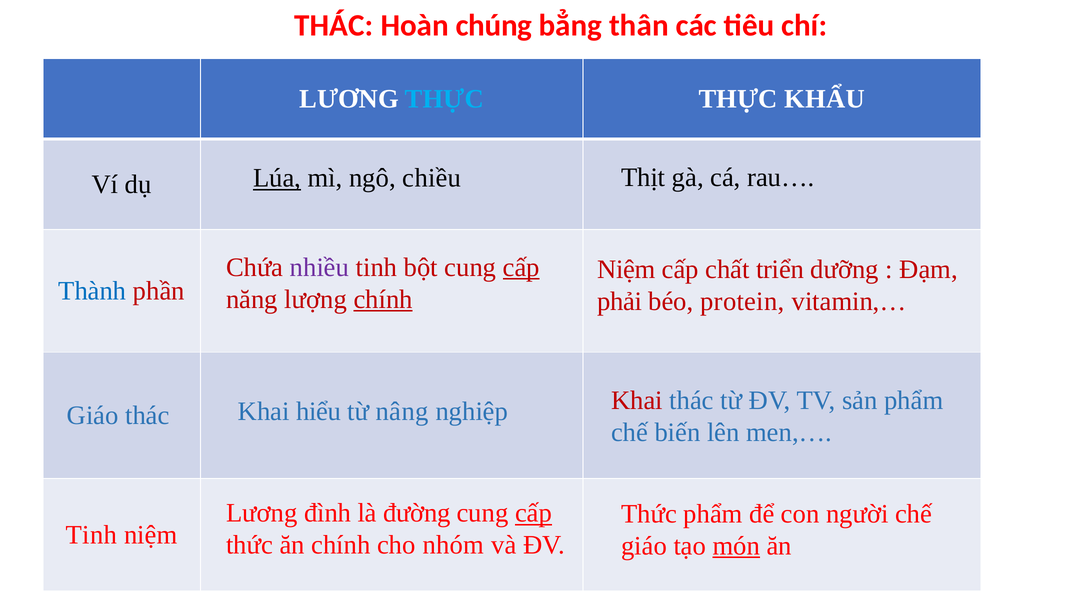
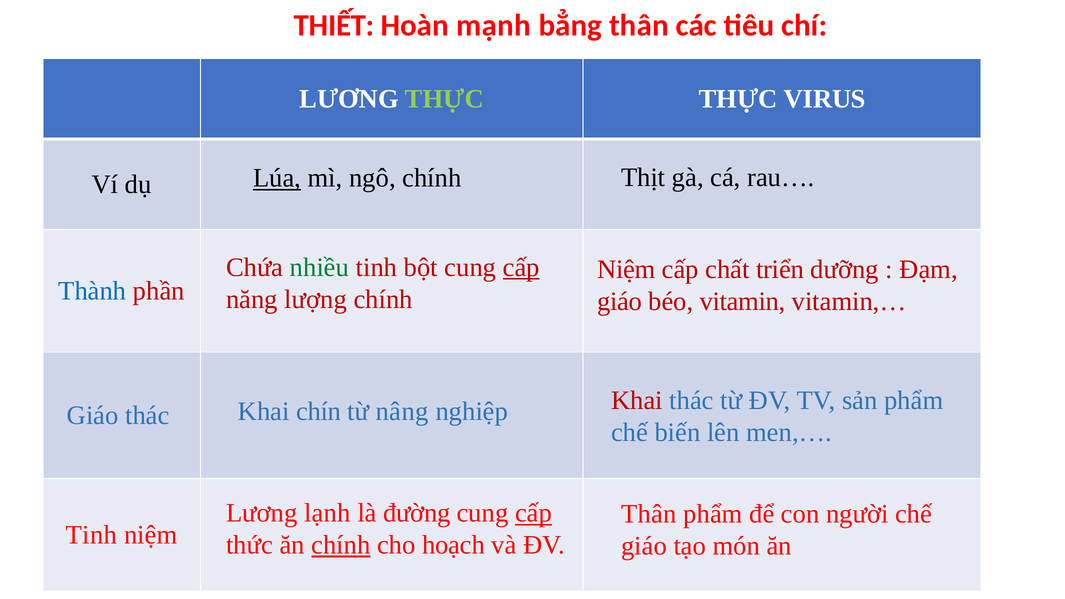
THÁC: THÁC -> THIẾT (334, 26)
chúng: chúng -> mạnh (494, 26)
THỰC colour: light blue -> light green (444, 99)
KHẨU: KHẨU -> VIRUS (825, 99)
ngô chiều: chiều -> chính (432, 178)
nhiều colour: purple -> green (319, 267)
chính underline: present -> none (383, 299)
phải: phải -> giáo (620, 302)
protein: protein -> vitamin (743, 302)
hiểu: hiểu -> chín (319, 412)
đình: đình -> lạnh (327, 513)
Thức: Thức -> Thân (649, 514)
chính underline: none -> present (341, 545)
nhóm: nhóm -> hoạch (454, 545)
món underline: present -> none (736, 546)
